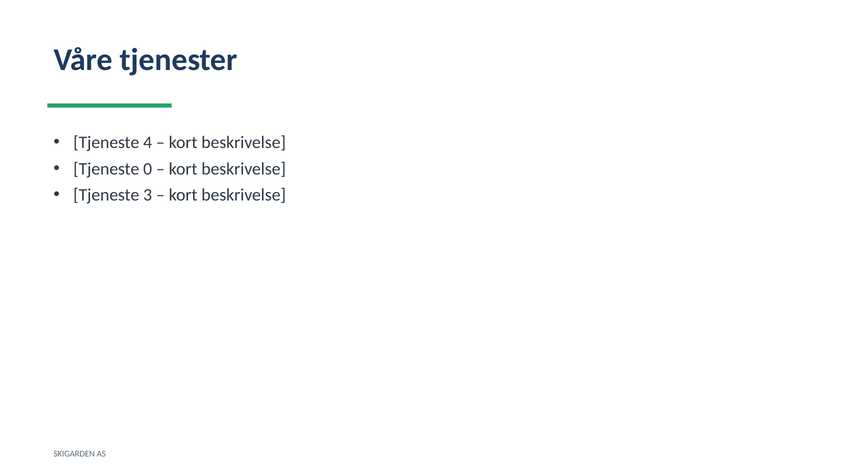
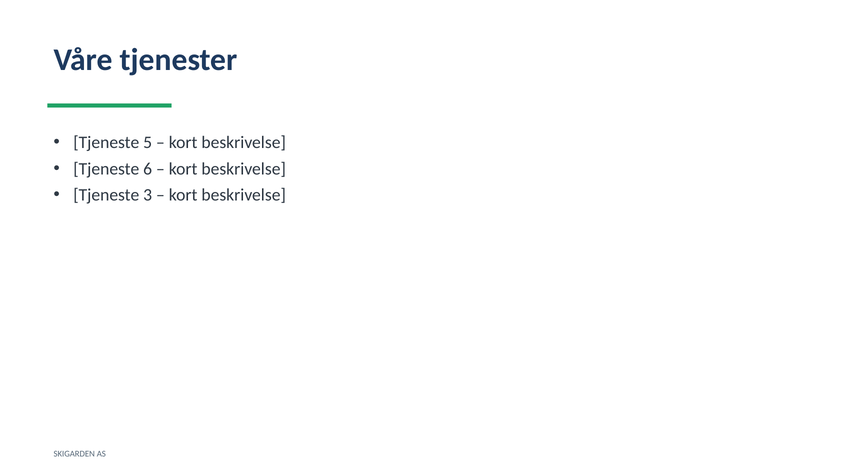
4: 4 -> 5 (148, 143)
0: 0 -> 6 (148, 169)
